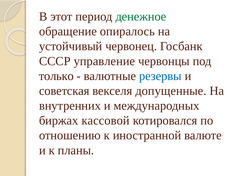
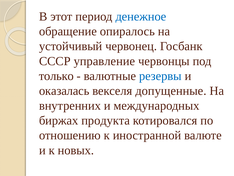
денежное colour: green -> blue (141, 16)
советская: советская -> оказалась (64, 91)
кассовой: кассовой -> продукта (106, 120)
планы: планы -> новых (76, 150)
